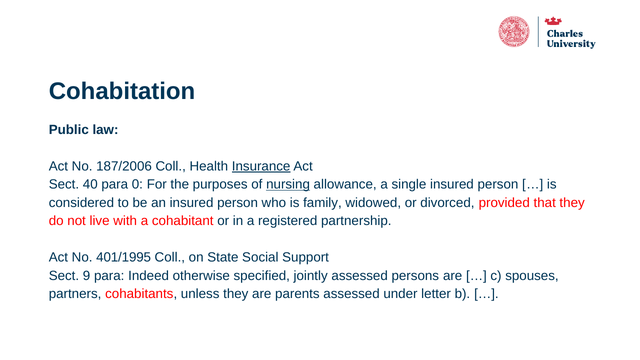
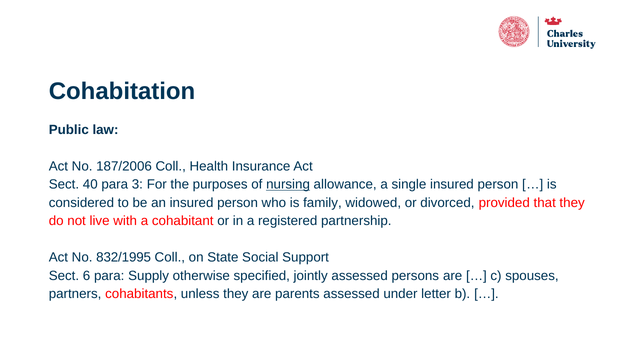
Insurance underline: present -> none (261, 166)
0: 0 -> 3 (137, 184)
401/1995: 401/1995 -> 832/1995 (124, 258)
9: 9 -> 6 (87, 276)
Indeed: Indeed -> Supply (149, 276)
